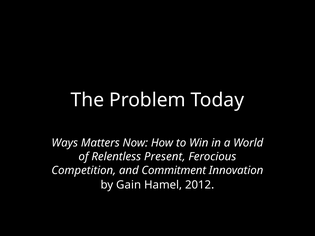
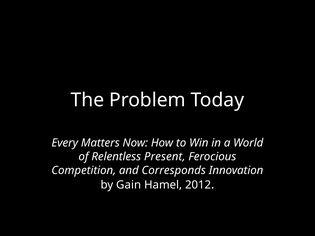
Ways: Ways -> Every (65, 143)
Commitment: Commitment -> Corresponds (174, 170)
